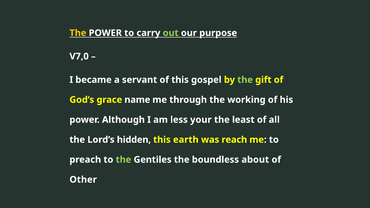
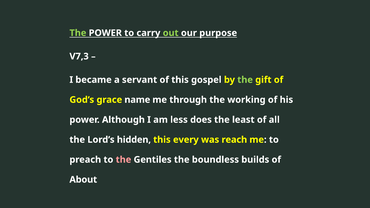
The colour: yellow -> light green (78, 33)
V7,0: V7,0 -> V7,3 (79, 56)
your: your -> does (201, 120)
earth: earth -> every (186, 140)
the colour: light green -> pink (123, 160)
about: about -> builds (255, 160)
Other: Other -> About (83, 180)
